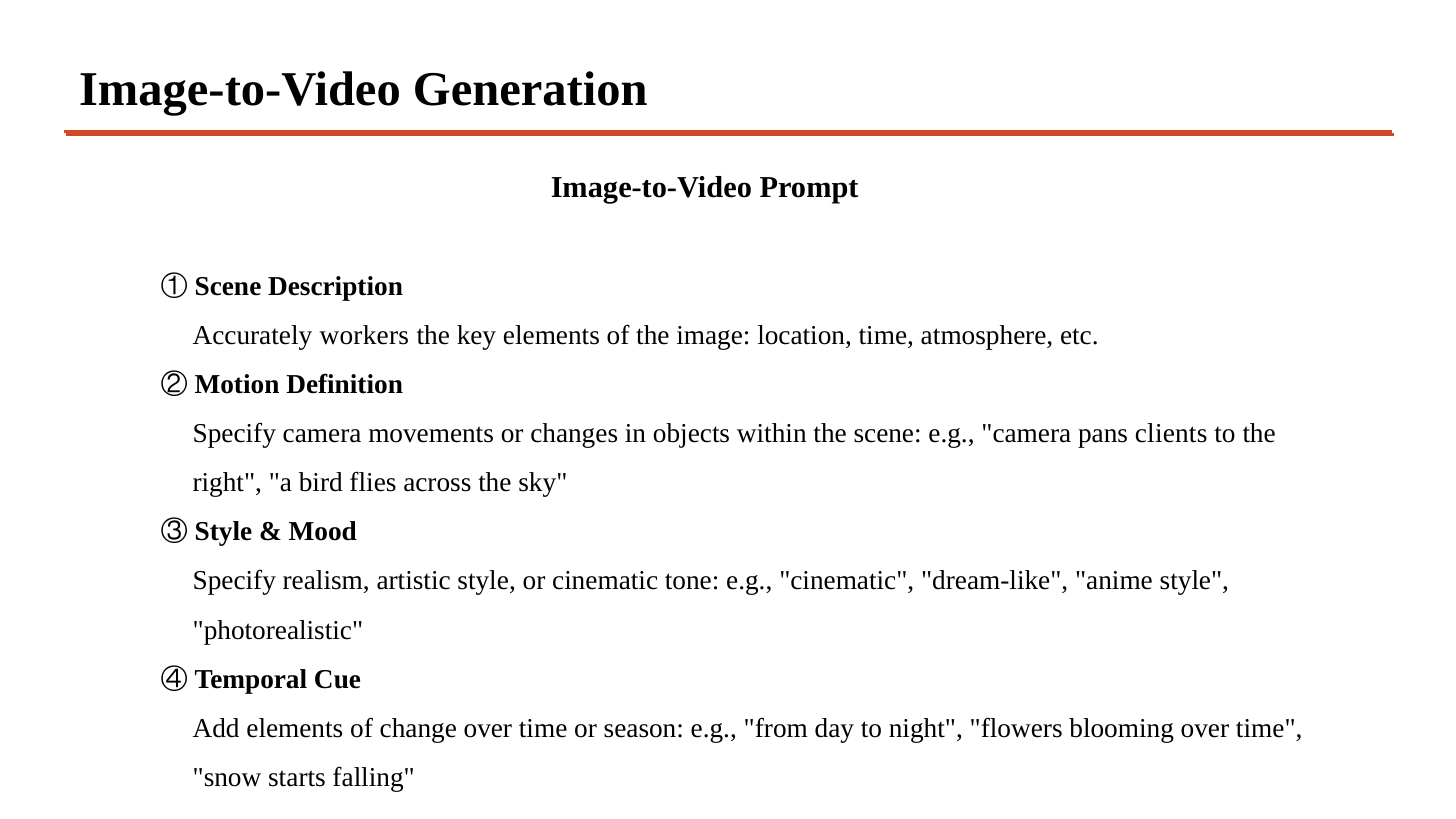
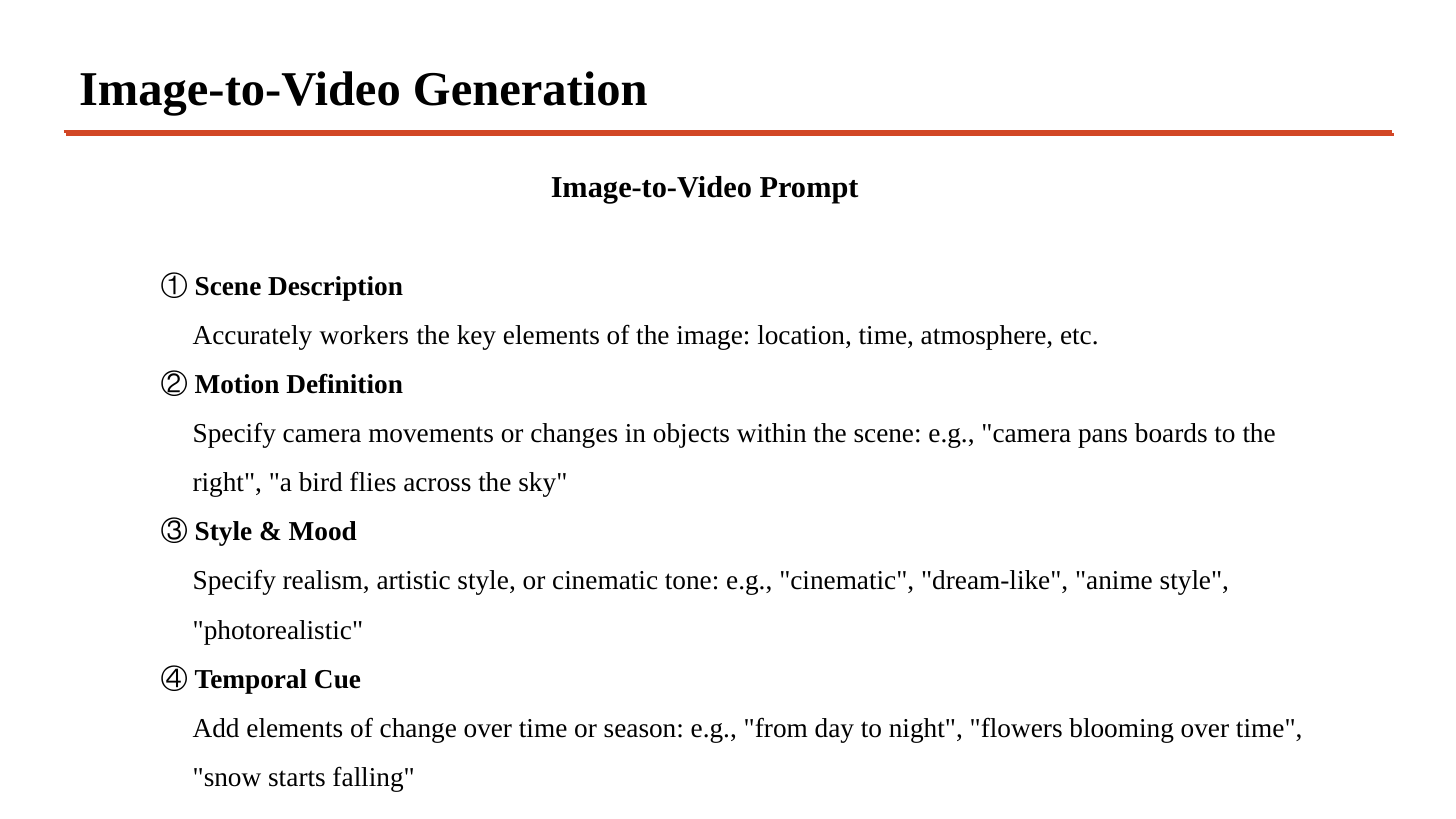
clients: clients -> boards (1171, 434)
